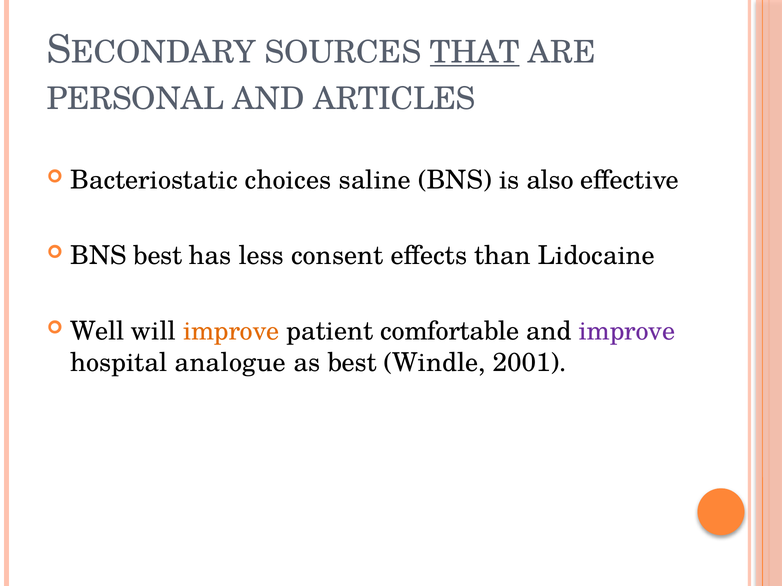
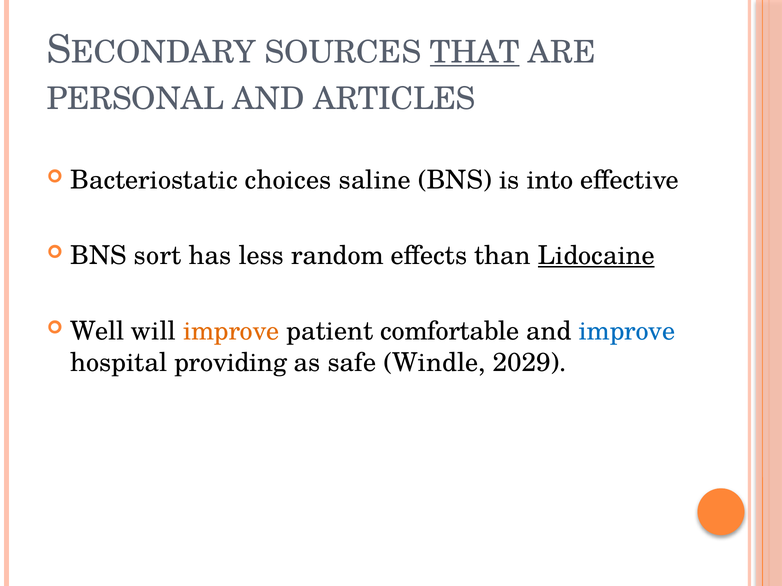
also: also -> into (550, 180)
BNS best: best -> sort (158, 256)
consent: consent -> random (337, 256)
Lidocaine underline: none -> present (596, 256)
improve colour: purple -> blue (627, 332)
analogue: analogue -> providing (231, 363)
as best: best -> safe (352, 363)
2001: 2001 -> 2029 (530, 363)
